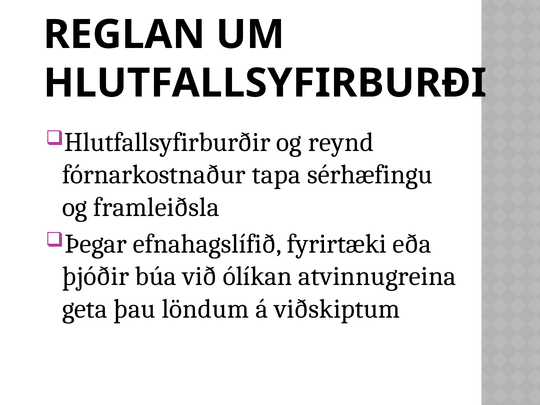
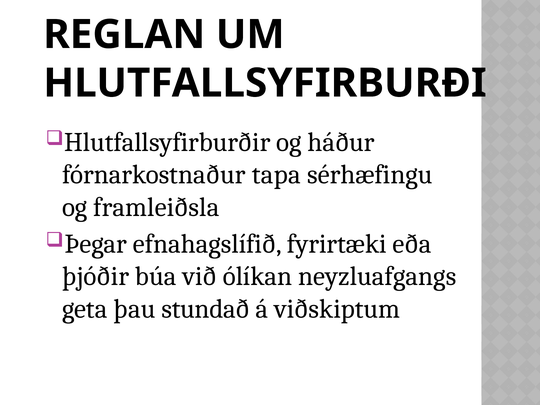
reynd: reynd -> háður (341, 142)
atvinnugreina: atvinnugreina -> neyzluafgangs (377, 276)
löndum: löndum -> stundað (206, 309)
